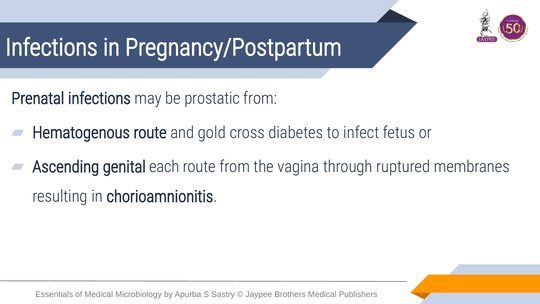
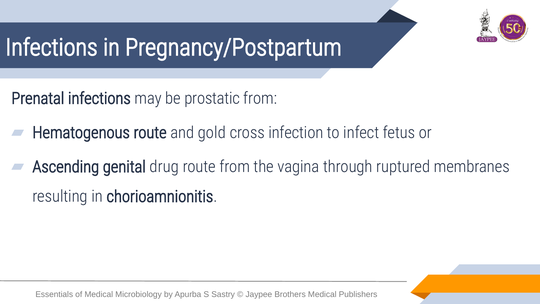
diabetes: diabetes -> infection (296, 133)
each: each -> drug (164, 167)
